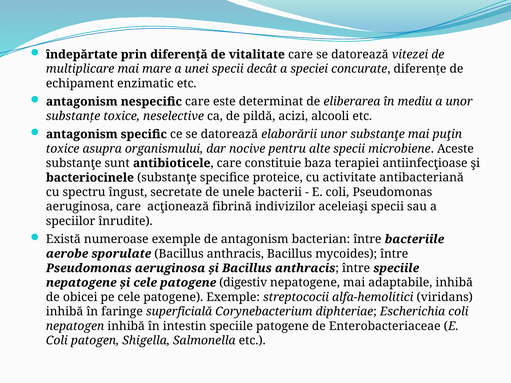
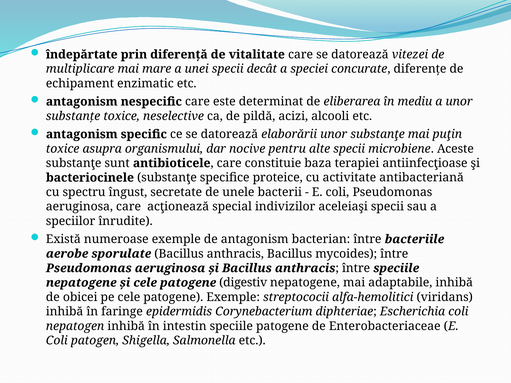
fibrină: fibrină -> special (232, 207)
superficială: superficială -> epidermidis (179, 312)
